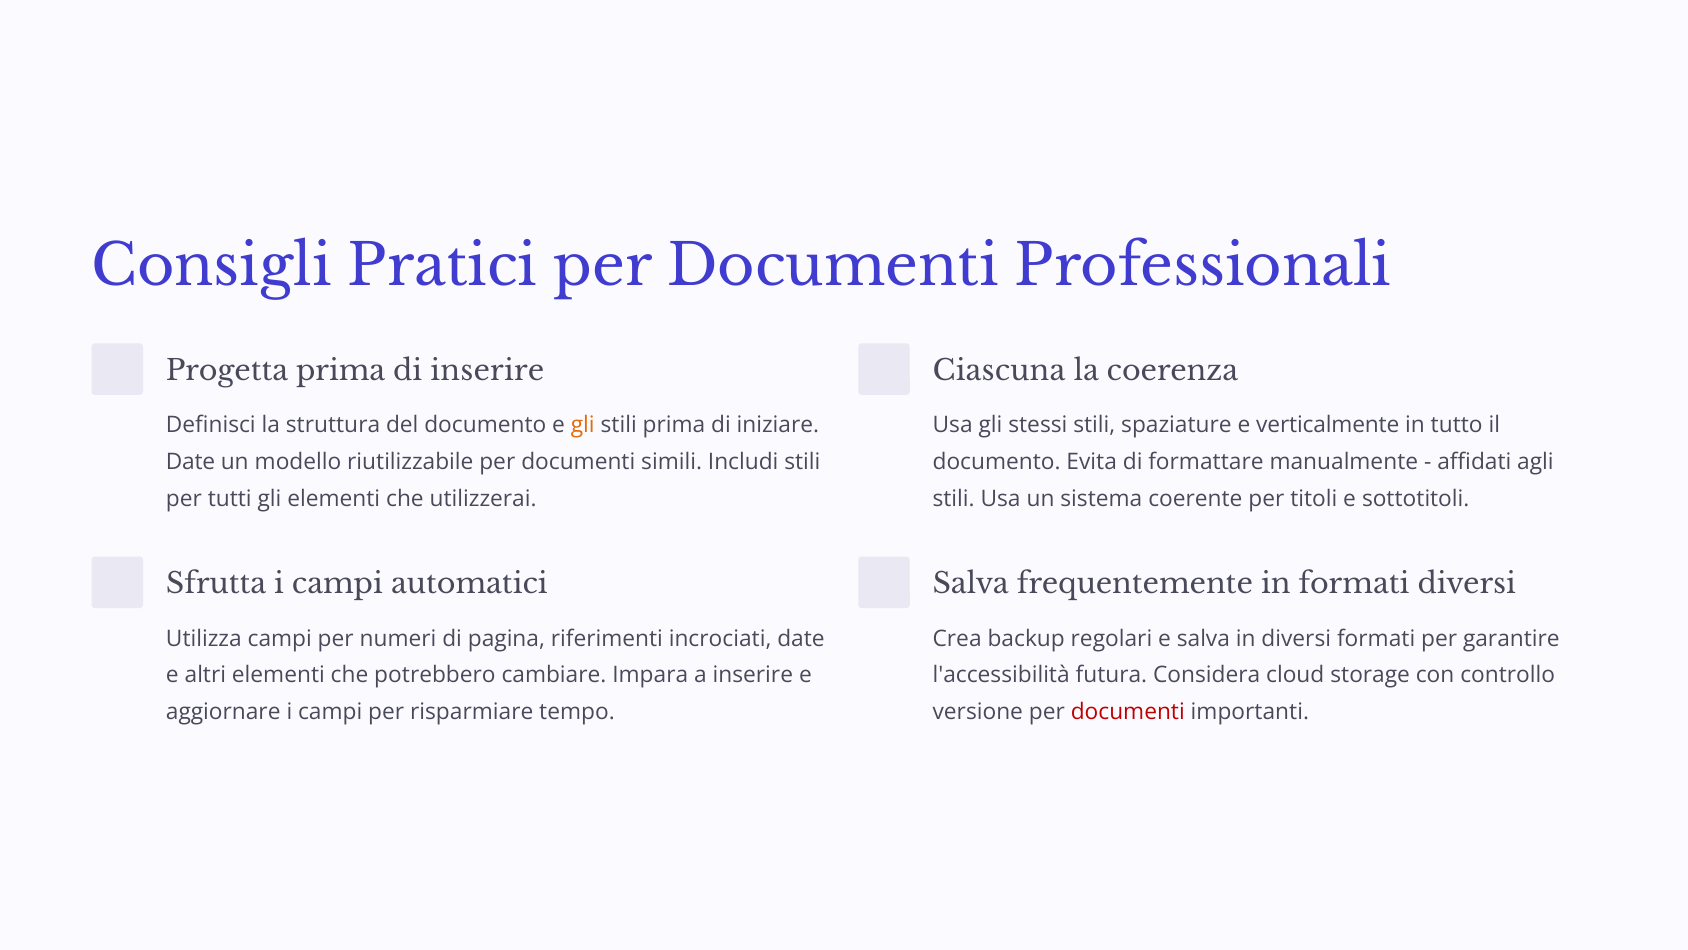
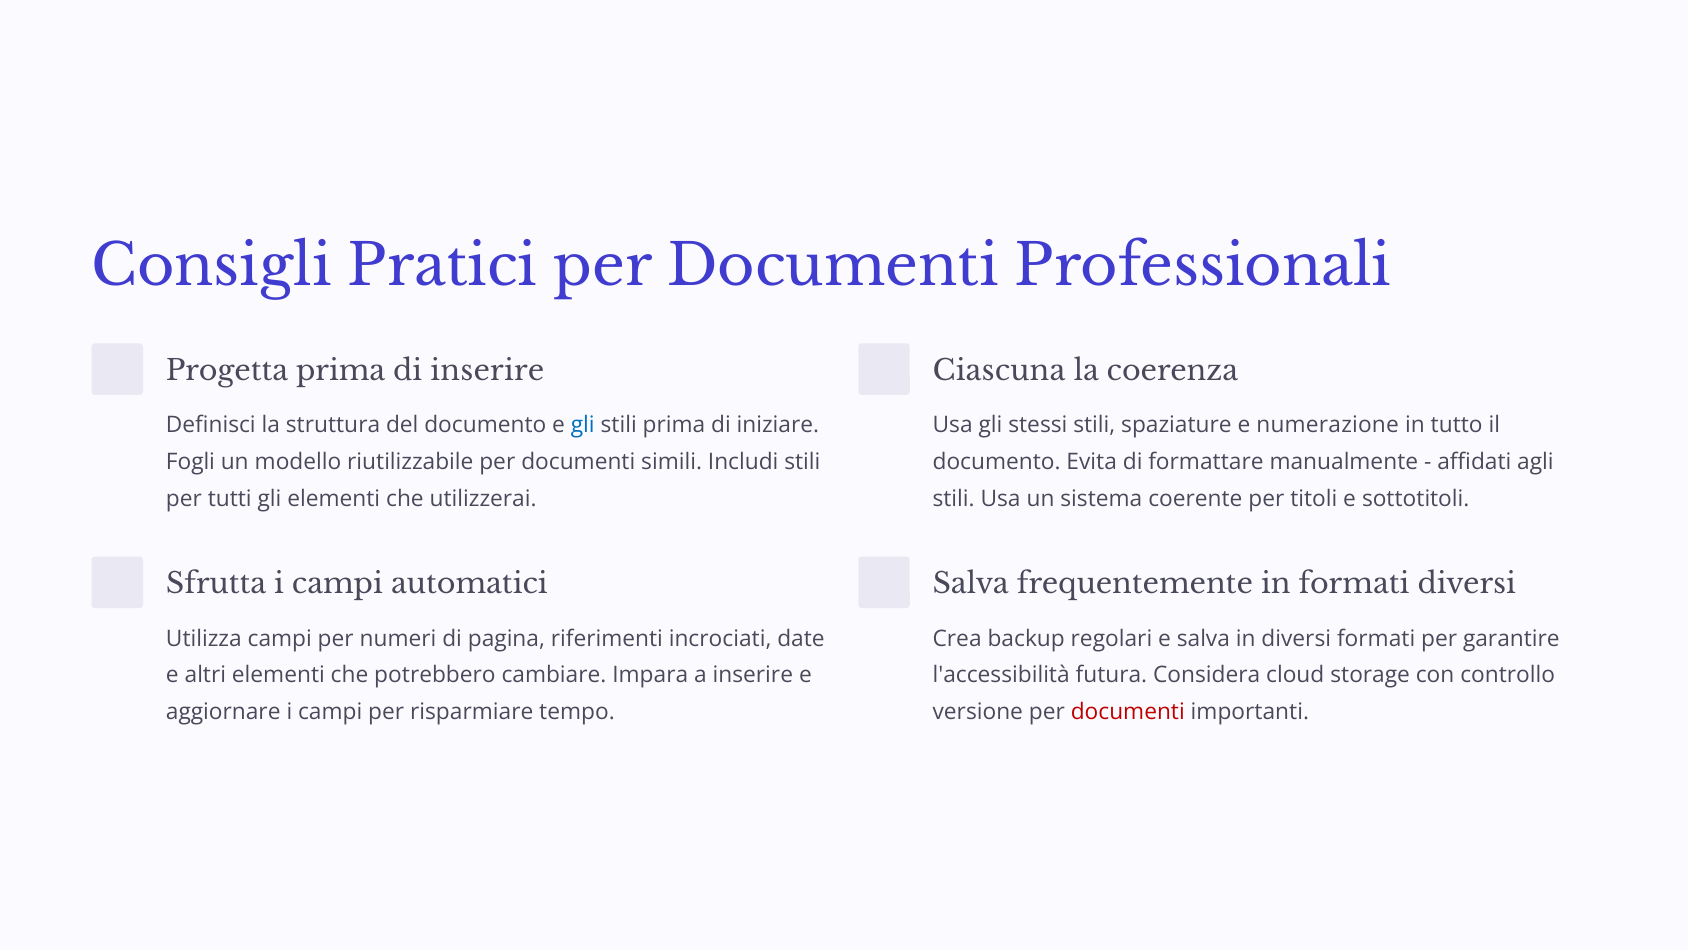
gli colour: orange -> blue (583, 425)
verticalmente: verticalmente -> numerazione (1328, 425)
Date: Date -> Fogli (190, 462)
